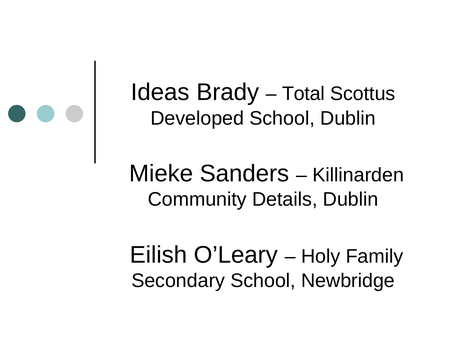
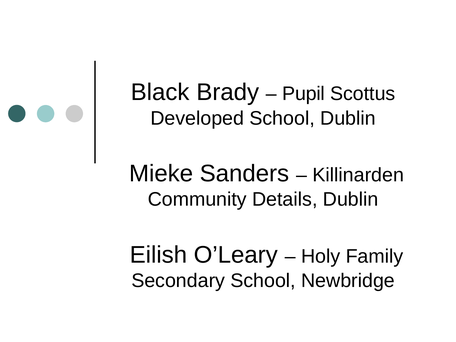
Ideas: Ideas -> Black (160, 92)
Total: Total -> Pupil (304, 94)
